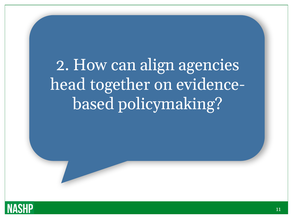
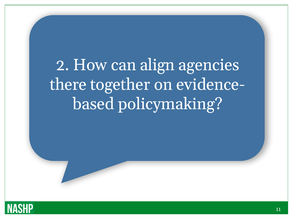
head: head -> there (68, 85)
